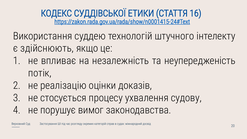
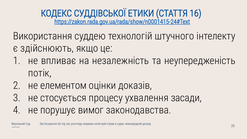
реалізацію: реалізацію -> елементом (63, 85)
судову: судову -> засади (186, 98)
